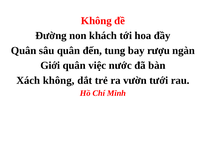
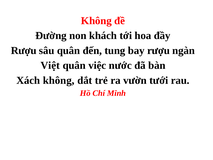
Quân: Quân -> Rượu (24, 50)
Giới: Giới -> Việt (50, 65)
